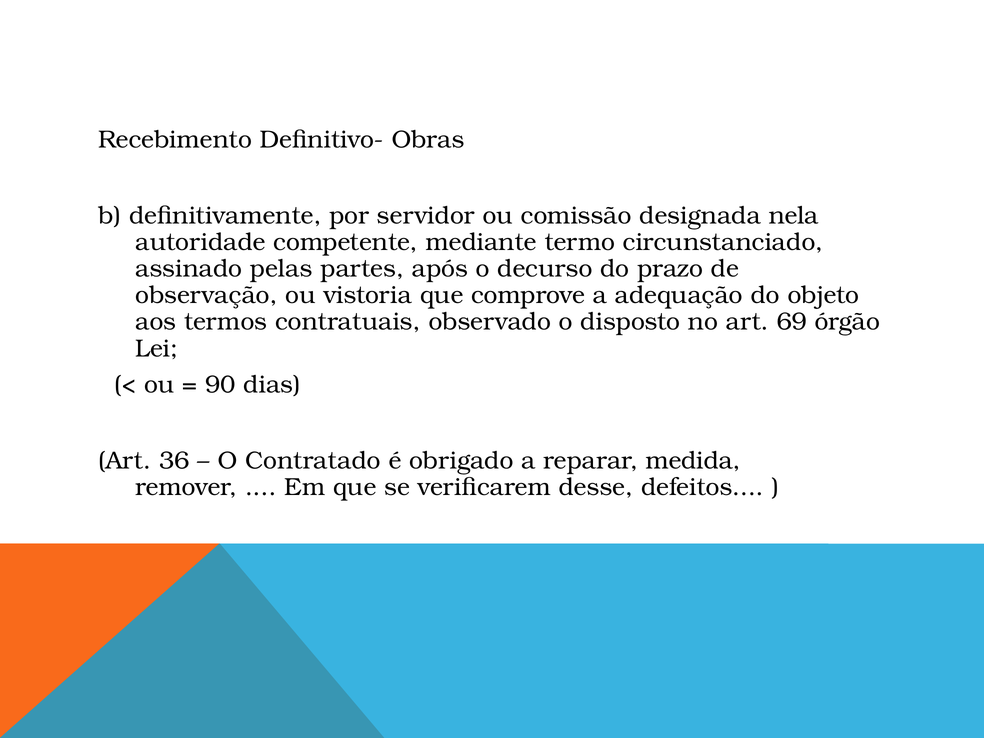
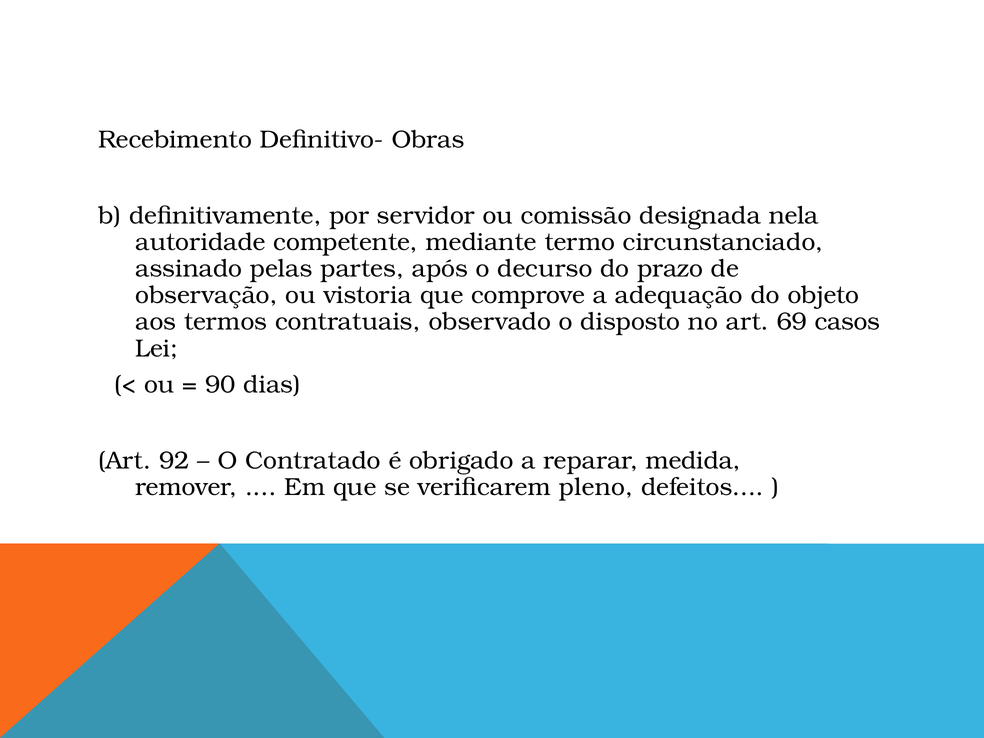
órgão: órgão -> casos (847, 322)
36: 36 -> 92 (174, 460)
desse: desse -> pleno (596, 487)
